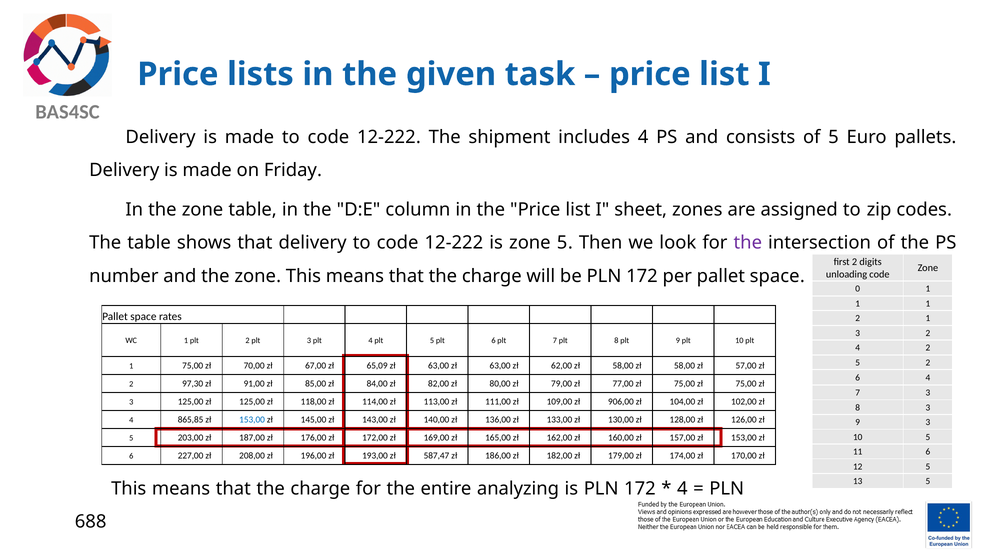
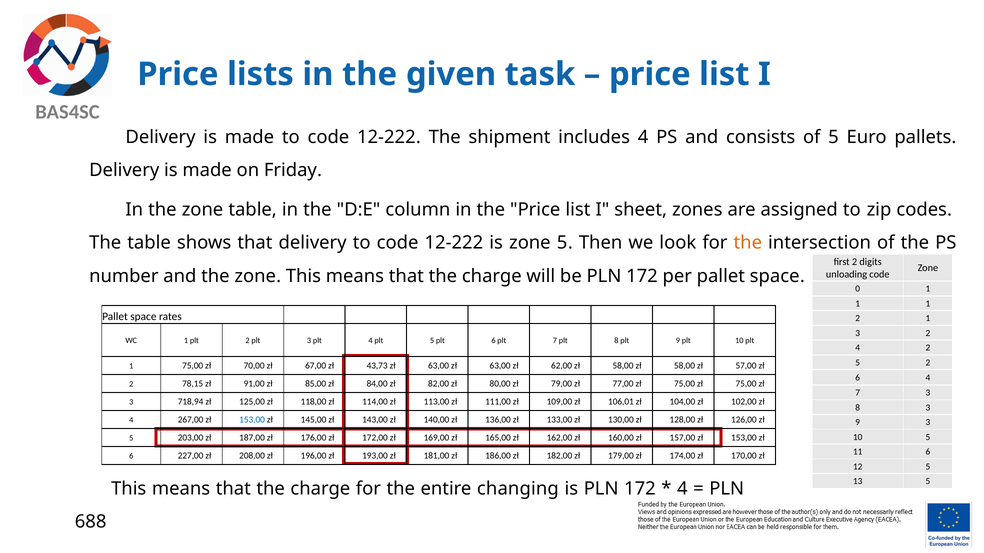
the colour: purple -> orange (748, 243)
65,09: 65,09 -> 43,73 (377, 366)
97,30: 97,30 -> 78,15 (193, 384)
3 125,00: 125,00 -> 718,94 (191, 402)
906,00: 906,00 -> 106,01 (621, 402)
865,85: 865,85 -> 267,00 (191, 420)
587,47: 587,47 -> 181,00 (436, 456)
analyzing: analyzing -> changing (518, 489)
